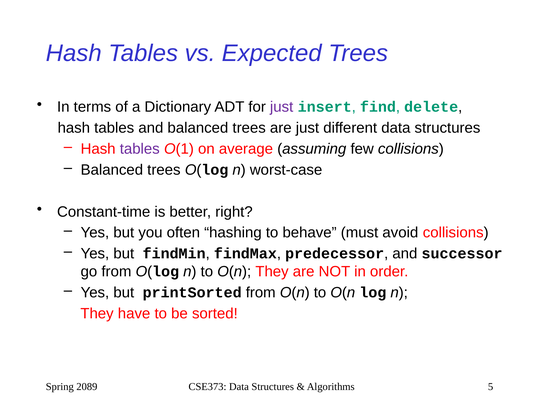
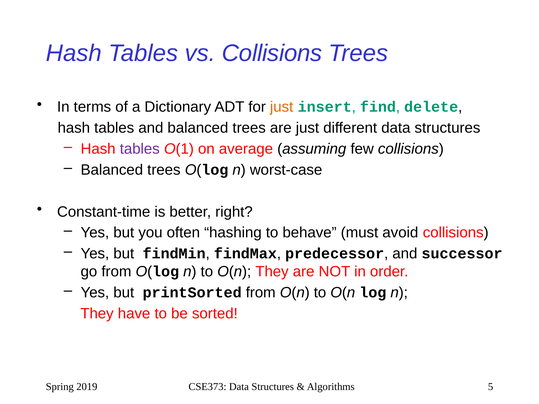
vs Expected: Expected -> Collisions (272, 53)
just colour: purple -> orange (282, 107)
2089: 2089 -> 2019 (87, 387)
